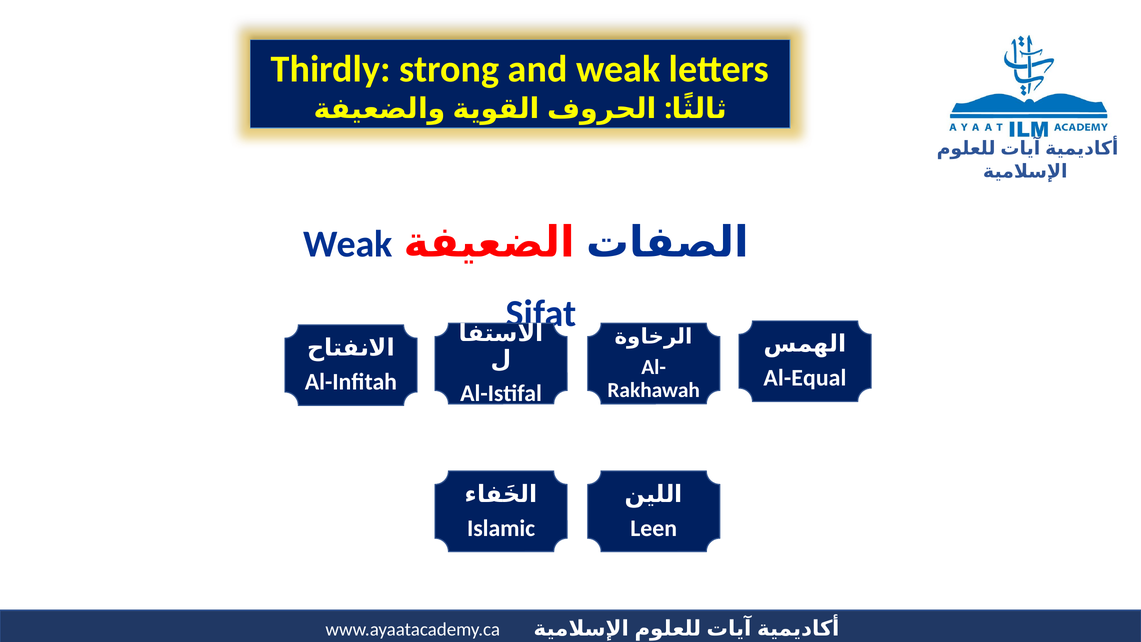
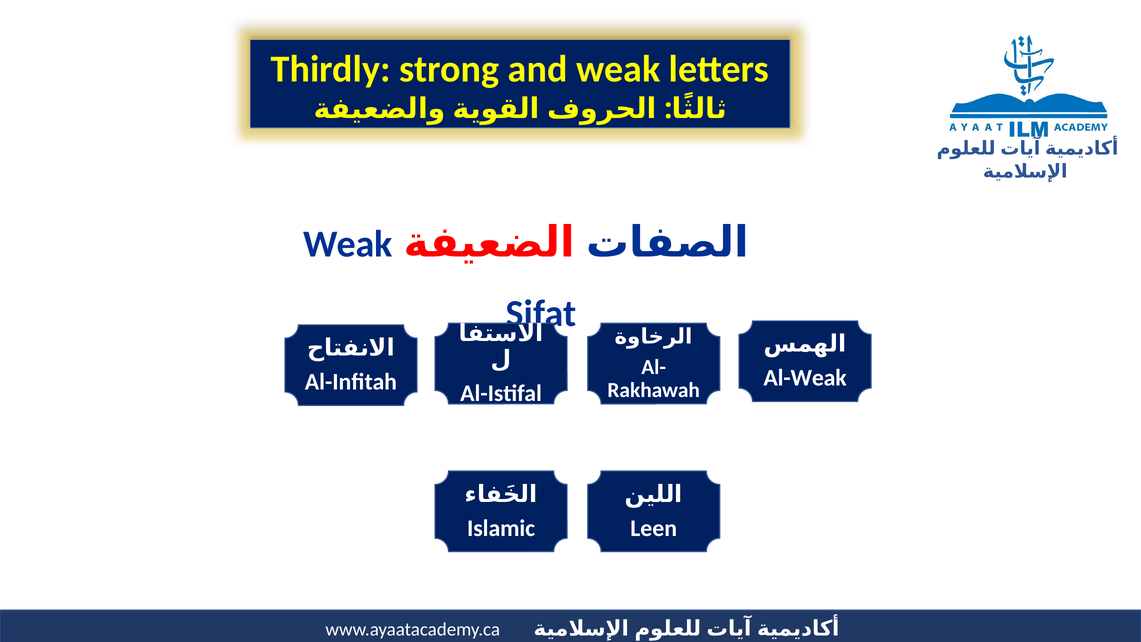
Al-Equal: Al-Equal -> Al-Weak (805, 378)
